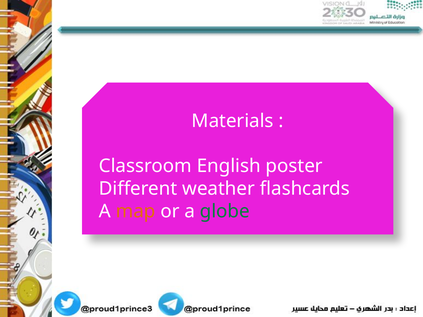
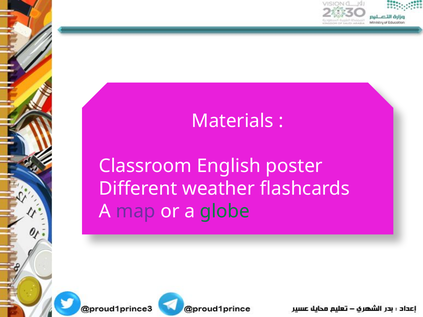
map colour: orange -> purple (136, 211)
